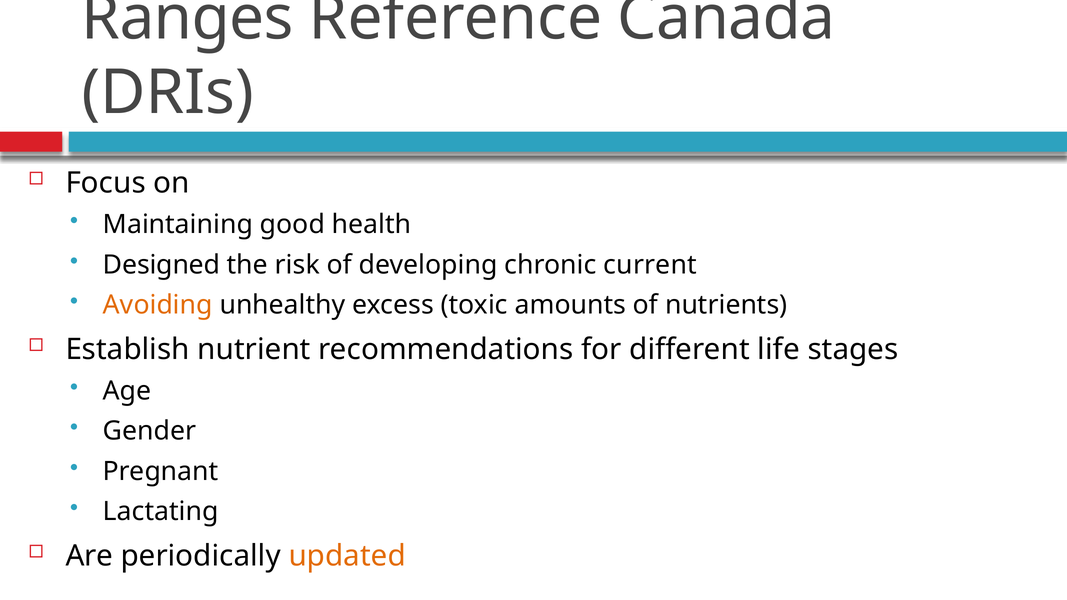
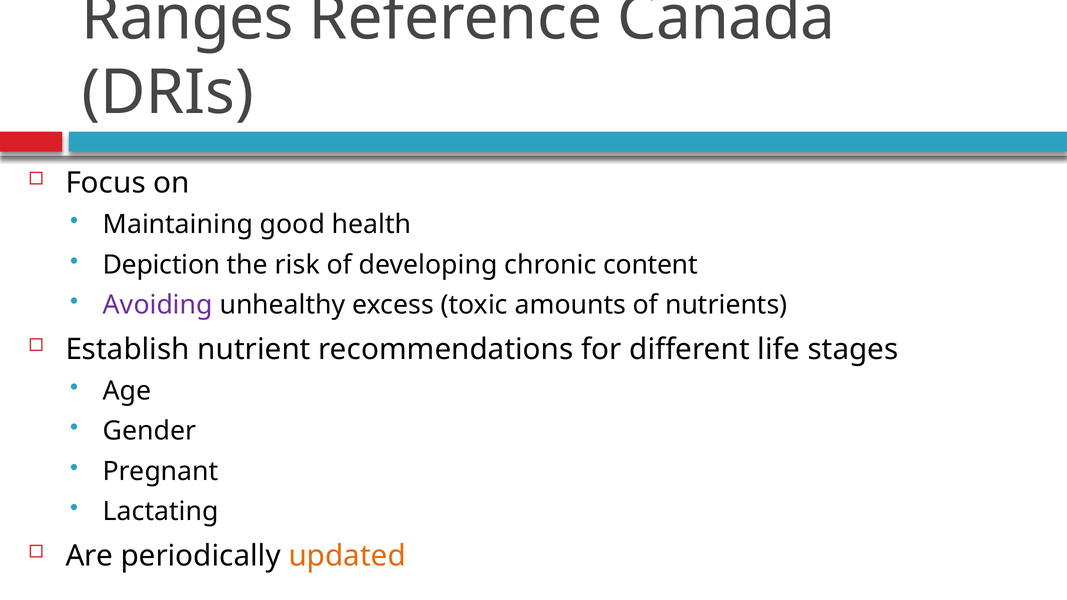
Designed: Designed -> Depiction (162, 265)
current: current -> content (650, 265)
Avoiding colour: orange -> purple (158, 305)
